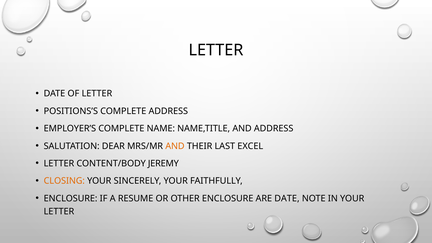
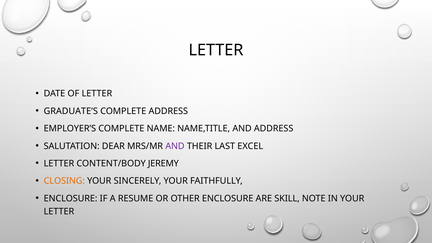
POSITIONS’S: POSITIONS’S -> GRADUATE’S (71, 111)
AND colour: orange -> purple (175, 146)
ARE DATE: DATE -> SKILL (287, 198)
